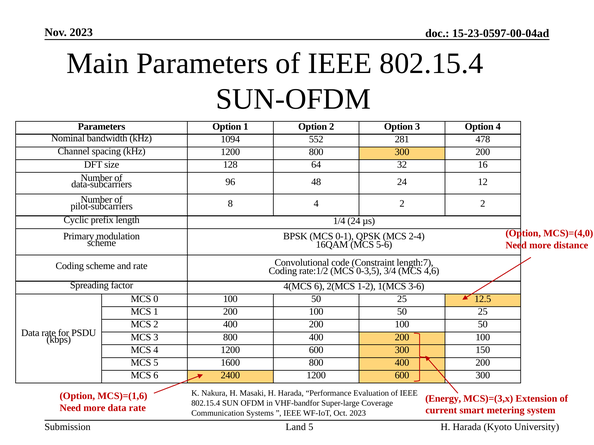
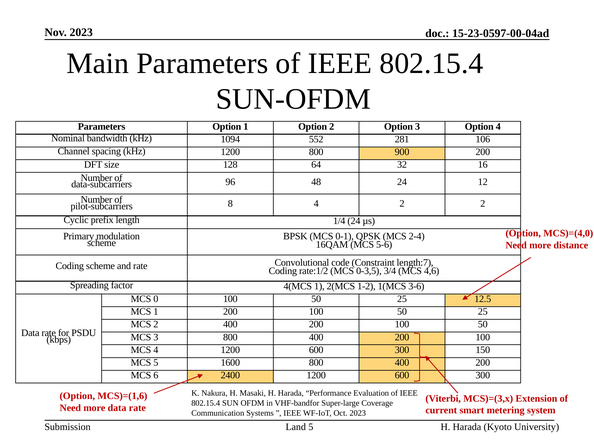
478: 478 -> 106 (483, 139)
800 300: 300 -> 900 (402, 152)
4(MCS 6: 6 -> 1 (319, 287)
Energy: Energy -> Viterbi (443, 399)
